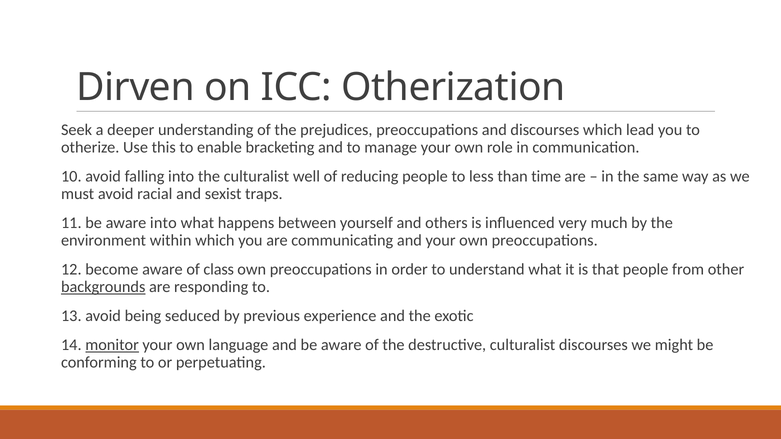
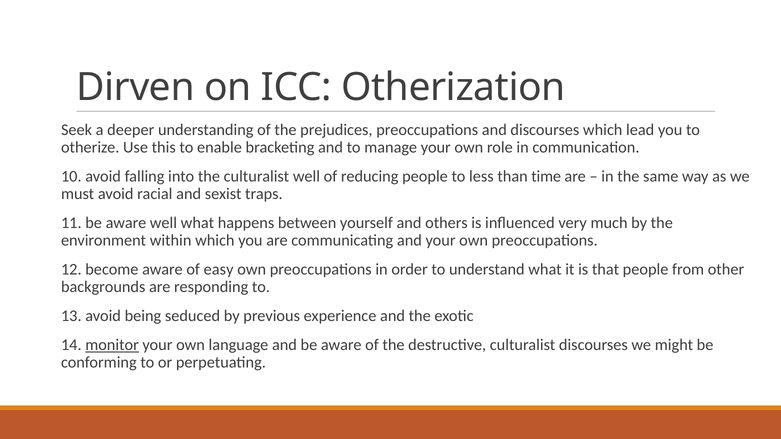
aware into: into -> well (163, 223)
class: class -> easy (219, 270)
backgrounds underline: present -> none (103, 287)
